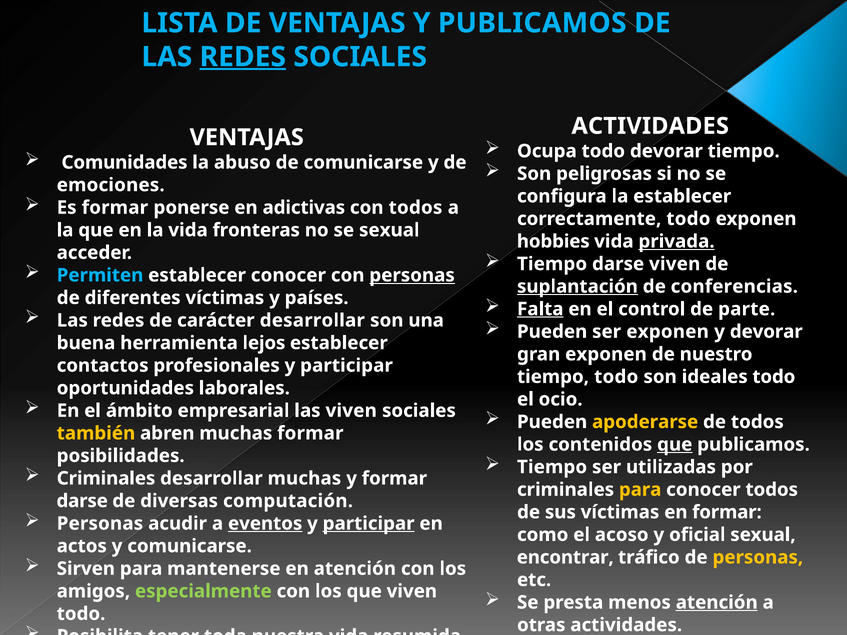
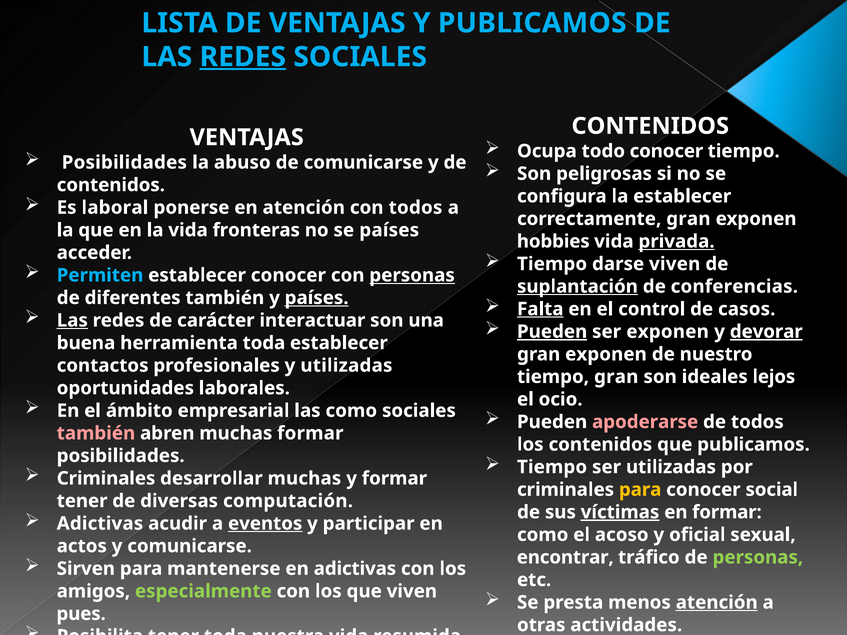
ACTIVIDADES: ACTIVIDADES -> CONTENIDOS (650, 126)
todo devorar: devorar -> conocer (666, 151)
Comunidades: Comunidades -> Posibilidades (124, 162)
emociones: emociones -> contenidos (111, 185)
Es formar: formar -> laboral (115, 208)
en adictivas: adictivas -> atención (304, 208)
correctamente todo: todo -> gran (688, 219)
se sexual: sexual -> países (389, 230)
diferentes víctimas: víctimas -> también (225, 298)
países underline: none -> present (317, 298)
parte: parte -> casos (747, 309)
Las underline: none -> present (72, 321)
carácter desarrollar: desarrollar -> interactuar (312, 321)
Pueden underline: none -> present (552, 332)
devorar underline: none -> present (766, 332)
herramienta lejos: lejos -> toda (264, 343)
profesionales y participar: participar -> utilizadas (346, 366)
tiempo todo: todo -> gran (616, 377)
ideales todo: todo -> lejos (774, 377)
las viven: viven -> como (351, 411)
apoderarse colour: yellow -> pink (645, 422)
también colour: yellow -> pink (96, 433)
que underline: present -> none (675, 445)
conocer todos: todos -> social (772, 490)
darse: darse -> tener (82, 501)
víctimas underline: none -> present (620, 512)
Personas: Personas -> Adictivas (100, 524)
participar underline: present -> none (369, 524)
personas colour: yellow -> light green (758, 558)
en atención: atención -> adictivas (355, 569)
todo: todo -> pues (81, 614)
